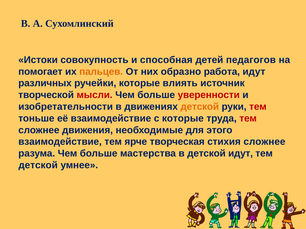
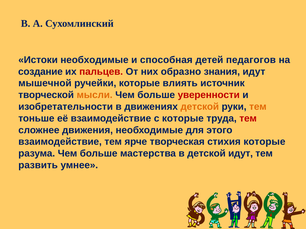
Истоки совокупность: совокупность -> необходимые (94, 60)
помогает: помогает -> создание (40, 72)
пальцев colour: orange -> red (101, 72)
работа: работа -> знания (222, 72)
различных: различных -> мышечной (45, 83)
мысли colour: red -> orange (95, 95)
тем colour: red -> orange (258, 107)
стихия сложнее: сложнее -> которые (264, 142)
детской: детской -> развить (38, 165)
